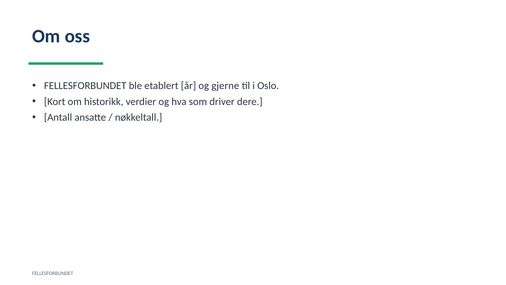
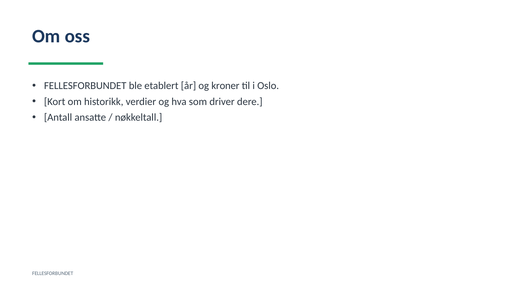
gjerne: gjerne -> kroner (225, 86)
